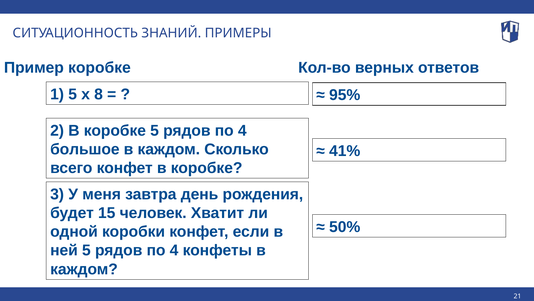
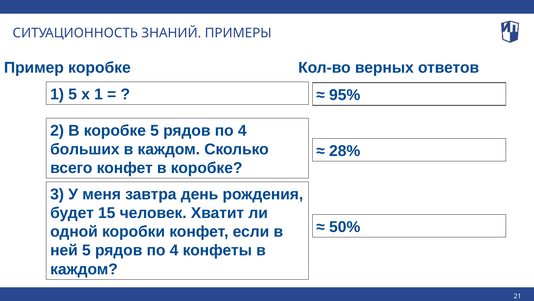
х 8: 8 -> 1 (99, 94)
большое: большое -> больших (85, 149)
41%: 41% -> 28% (345, 151)
